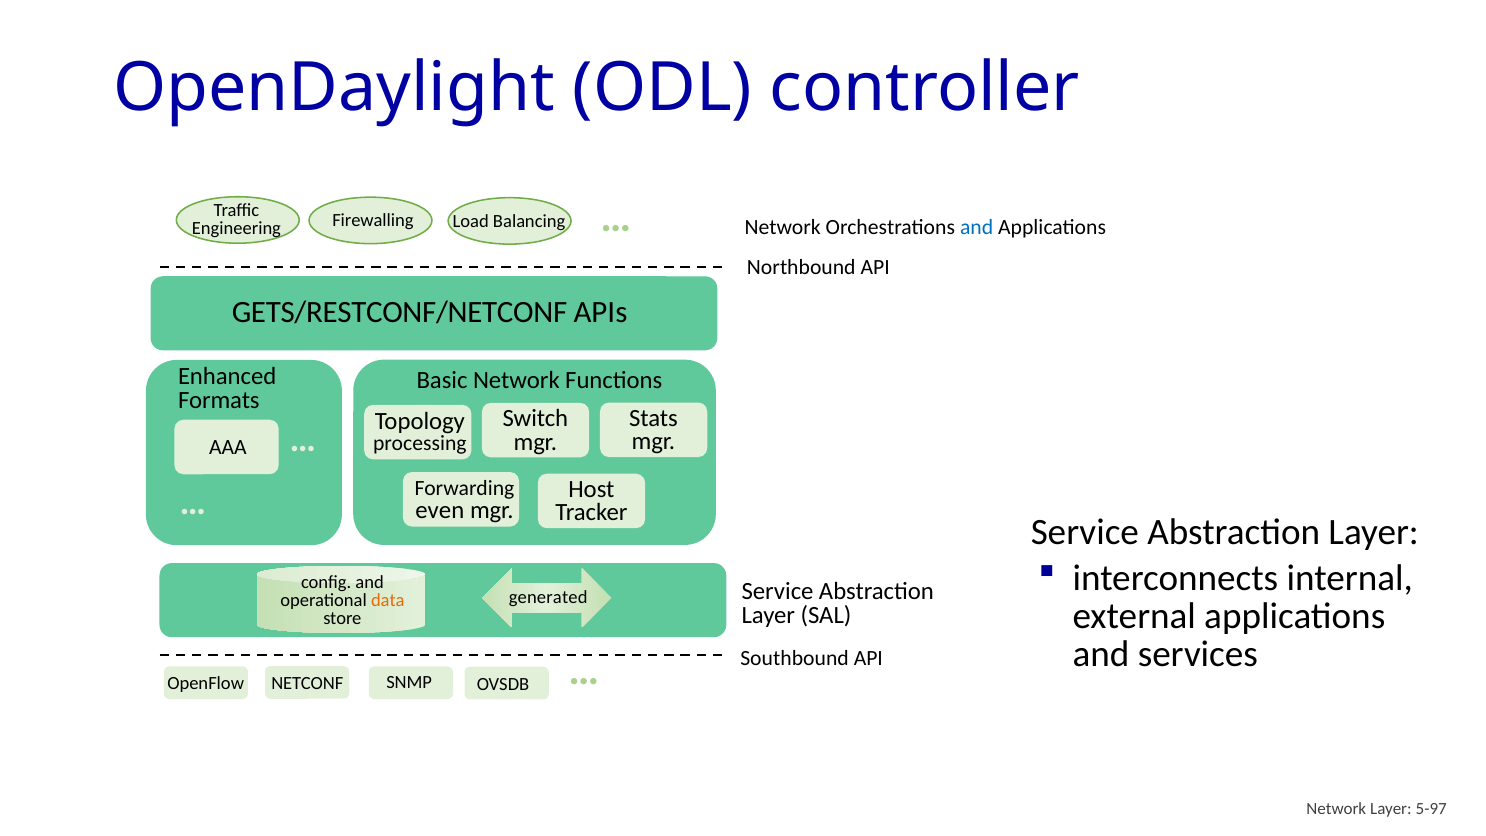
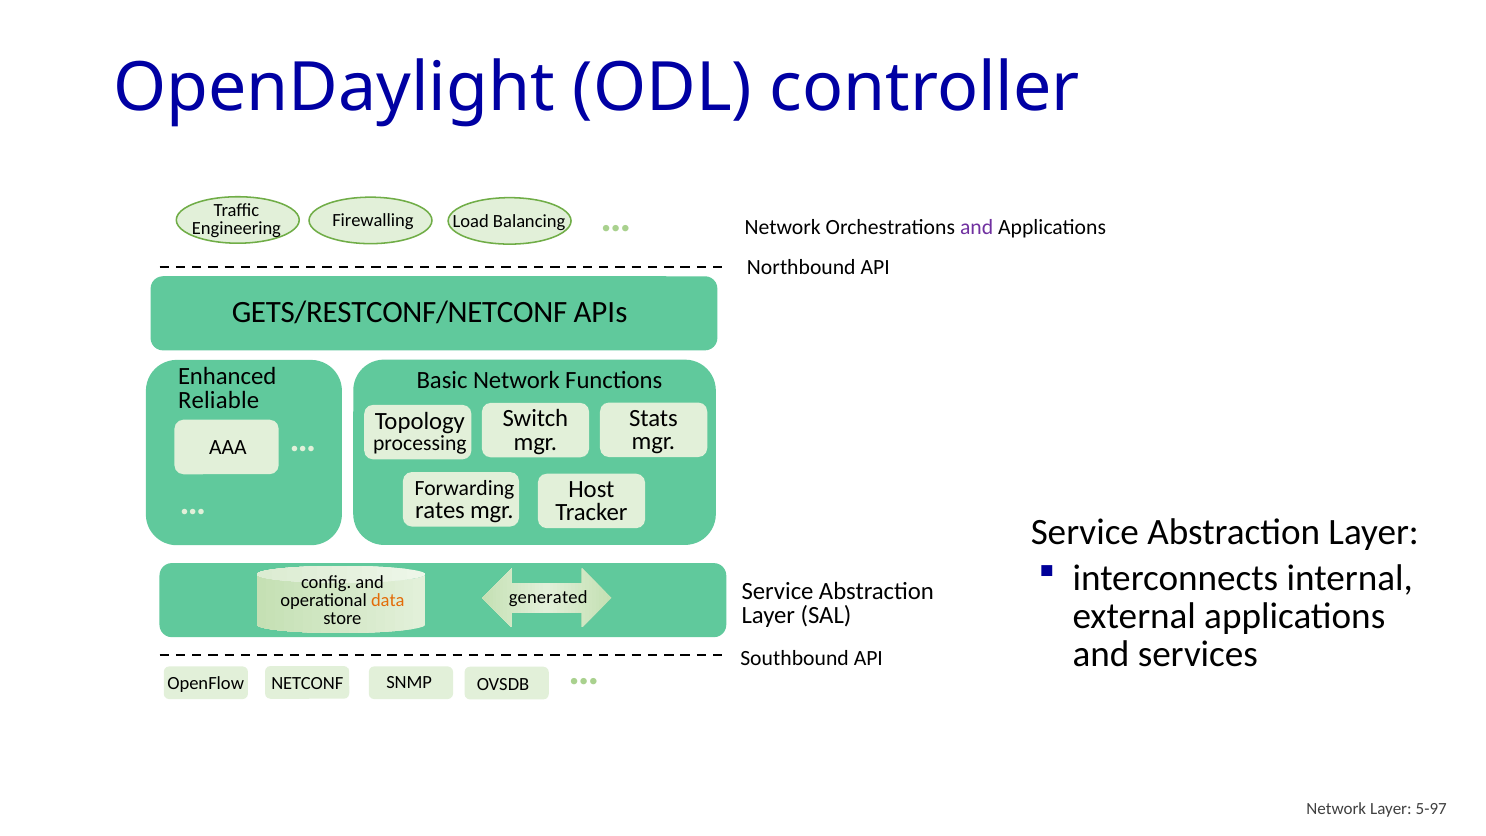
and colour: blue -> purple (977, 228)
Formats: Formats -> Reliable (219, 400)
even: even -> rates (440, 510)
